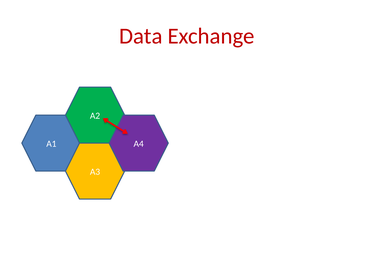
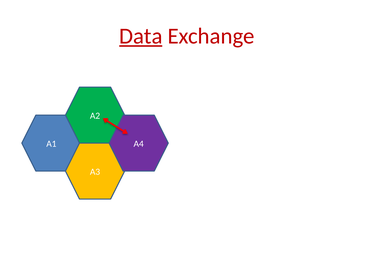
Data underline: none -> present (141, 36)
